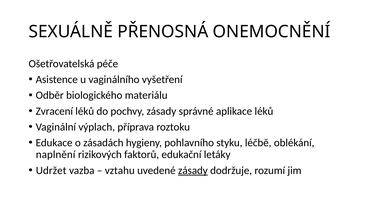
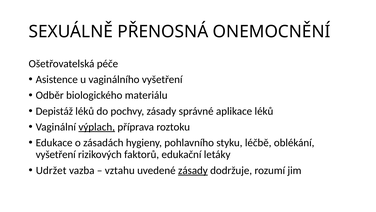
Zvracení: Zvracení -> Depistáž (54, 111)
výplach underline: none -> present (97, 127)
naplnění: naplnění -> vyšetření (56, 154)
